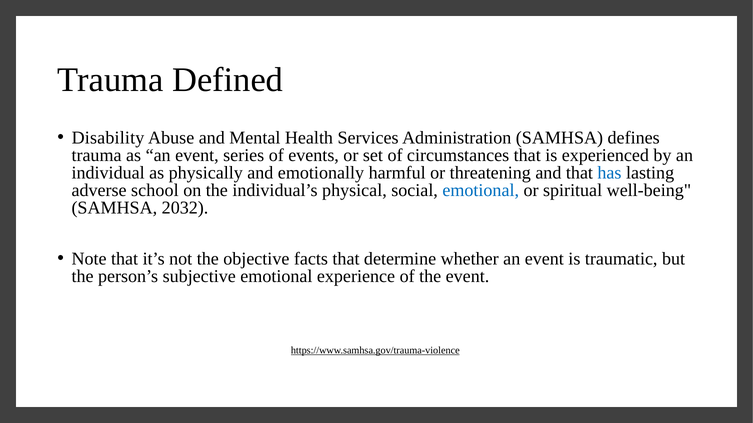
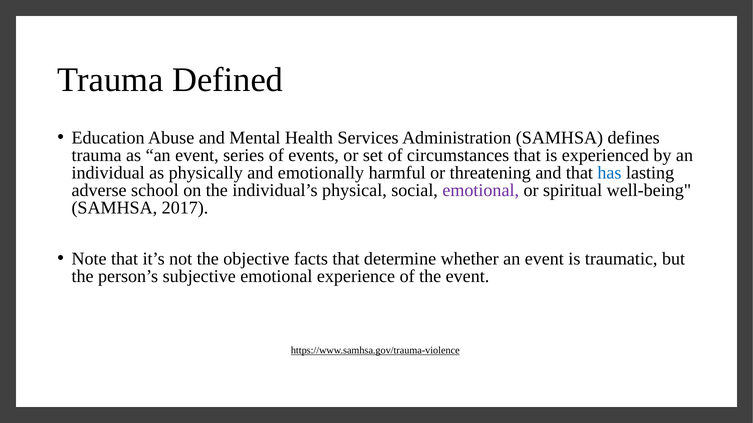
Disability: Disability -> Education (108, 138)
emotional colour: blue -> purple (481, 191)
2032: 2032 -> 2017 (185, 208)
